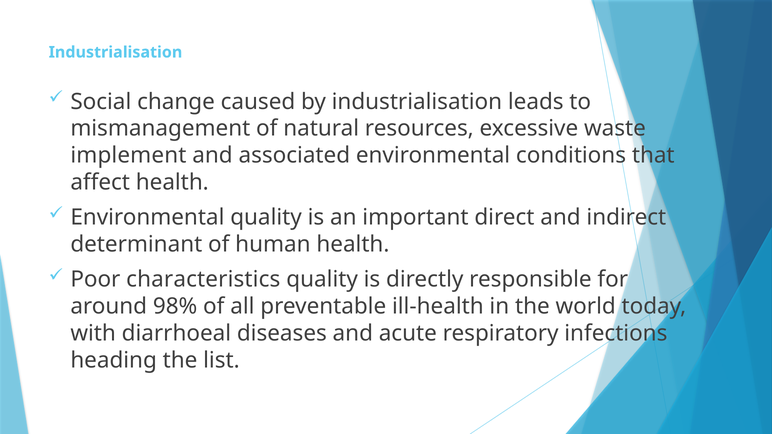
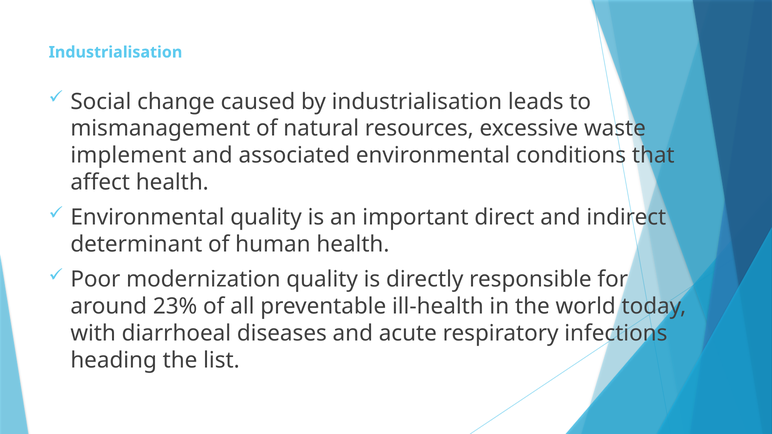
characteristics: characteristics -> modernization (203, 280)
98%: 98% -> 23% (175, 307)
